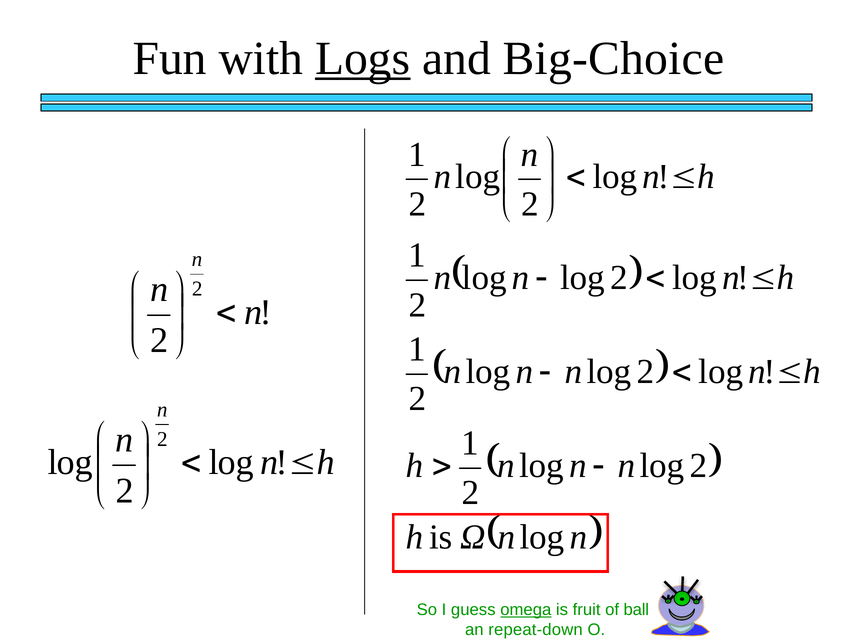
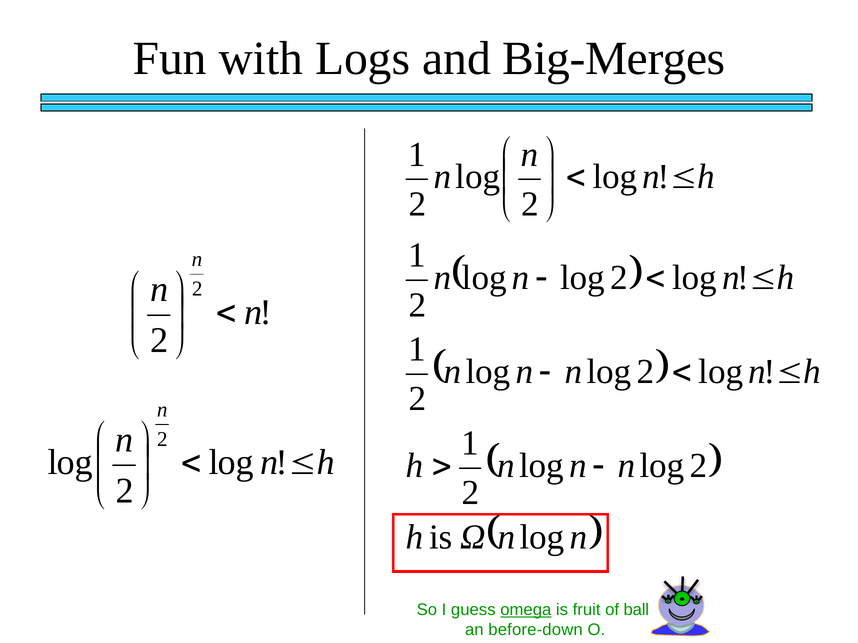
Logs underline: present -> none (363, 58)
Big-Choice: Big-Choice -> Big-Merges (614, 58)
repeat-down: repeat-down -> before-down (536, 630)
